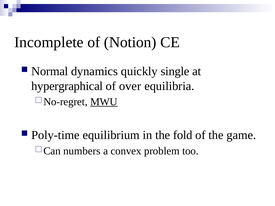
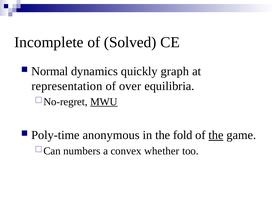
Notion: Notion -> Solved (130, 42)
single: single -> graph (175, 71)
hypergraphical: hypergraphical -> representation (67, 86)
equilibrium: equilibrium -> anonymous (111, 135)
the underline: none -> present (216, 135)
problem: problem -> whether (162, 151)
